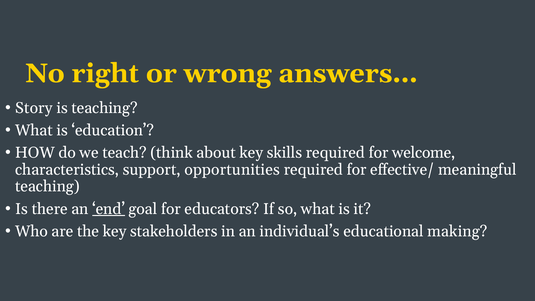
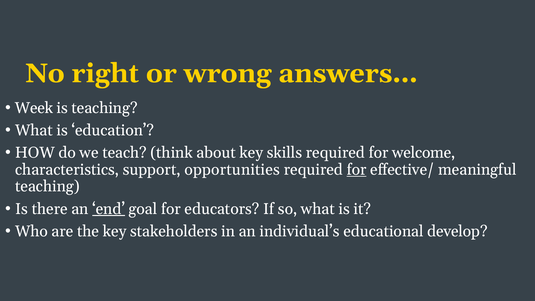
Story: Story -> Week (34, 108)
for underline: none -> present (357, 170)
making: making -> develop (457, 231)
